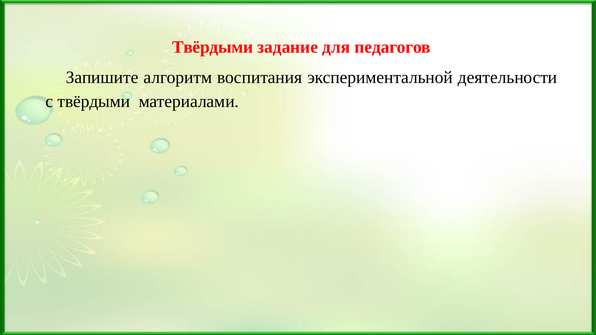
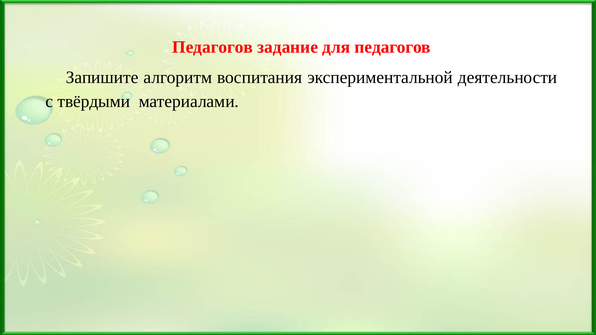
Твёрдыми: Твёрдыми -> Педагогов (213, 47)
